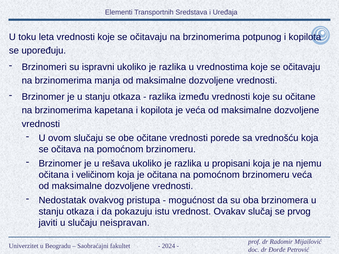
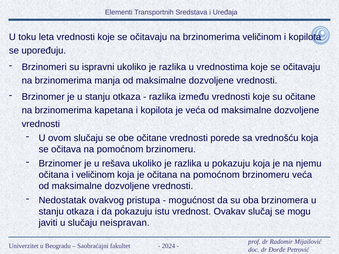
brzinomerima potpunog: potpunog -> veličinom (262, 37)
u propisani: propisani -> pokazuju (231, 164)
prvog: prvog -> mogu (299, 212)
